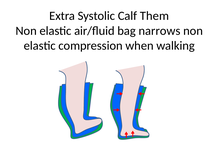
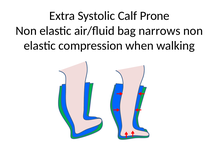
Them: Them -> Prone (155, 16)
